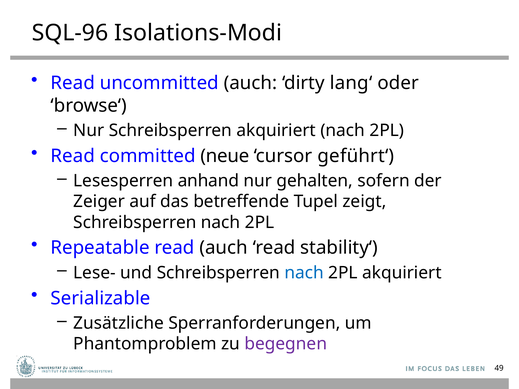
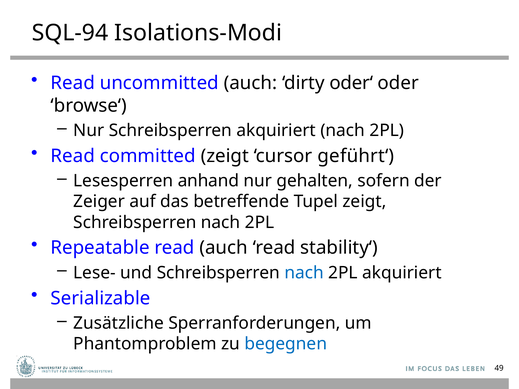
SQL-96: SQL-96 -> SQL-94 (70, 33)
lang‘: lang‘ -> oder‘ (351, 83)
committed neue: neue -> zeigt (225, 156)
begegnen colour: purple -> blue (286, 344)
